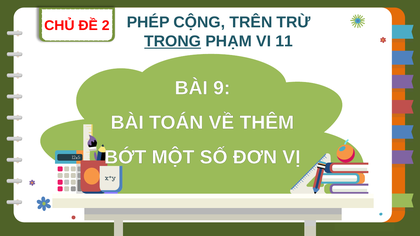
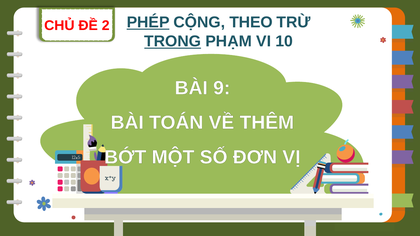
PHÉP underline: none -> present (148, 22)
TRÊN: TRÊN -> THEO (251, 22)
11: 11 -> 10 (284, 41)
